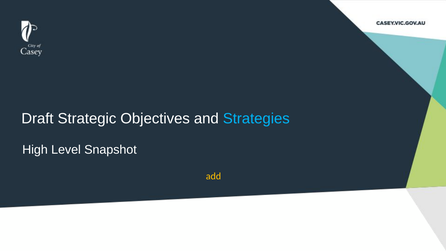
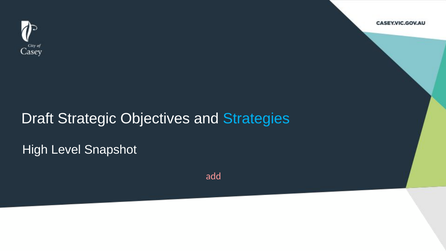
add colour: yellow -> pink (213, 176)
